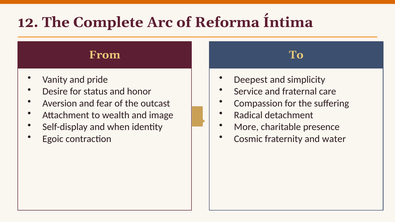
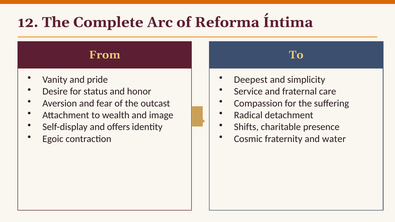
when: when -> offers (118, 127)
More: More -> Shifts (246, 127)
